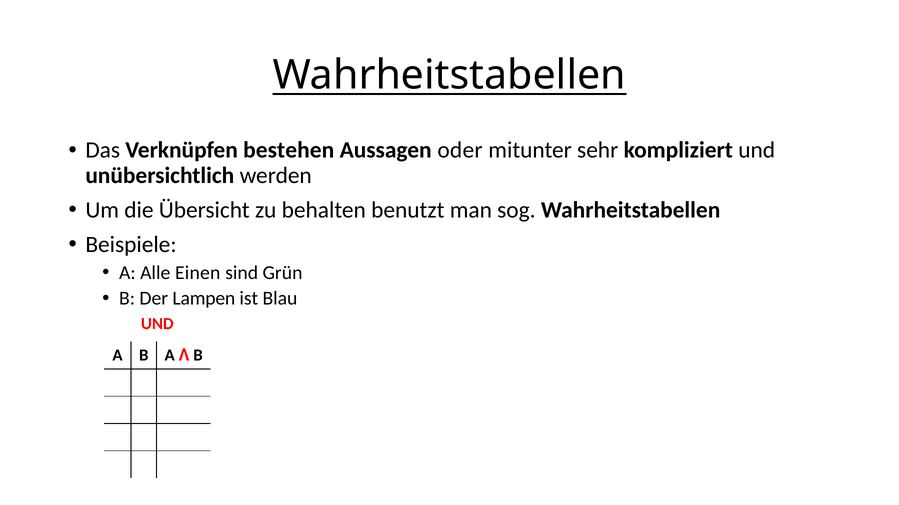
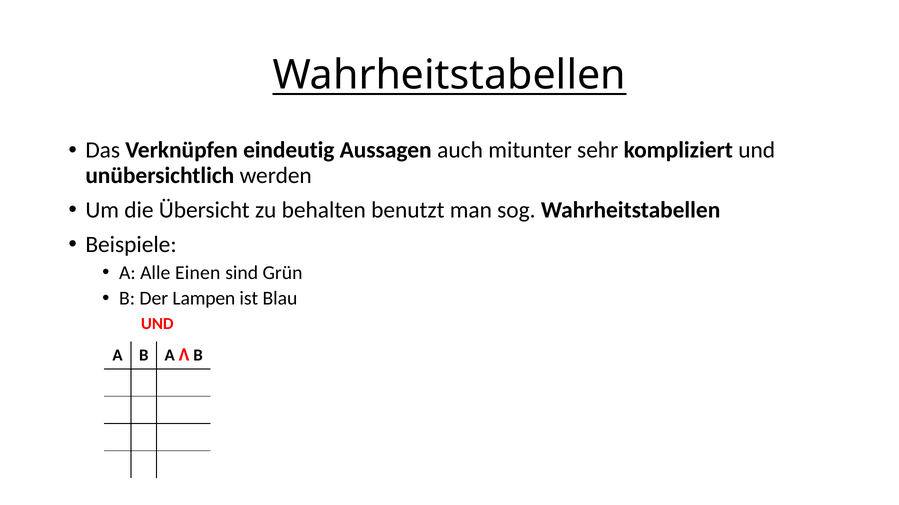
bestehen: bestehen -> eindeutig (289, 150)
oder: oder -> auch (460, 150)
